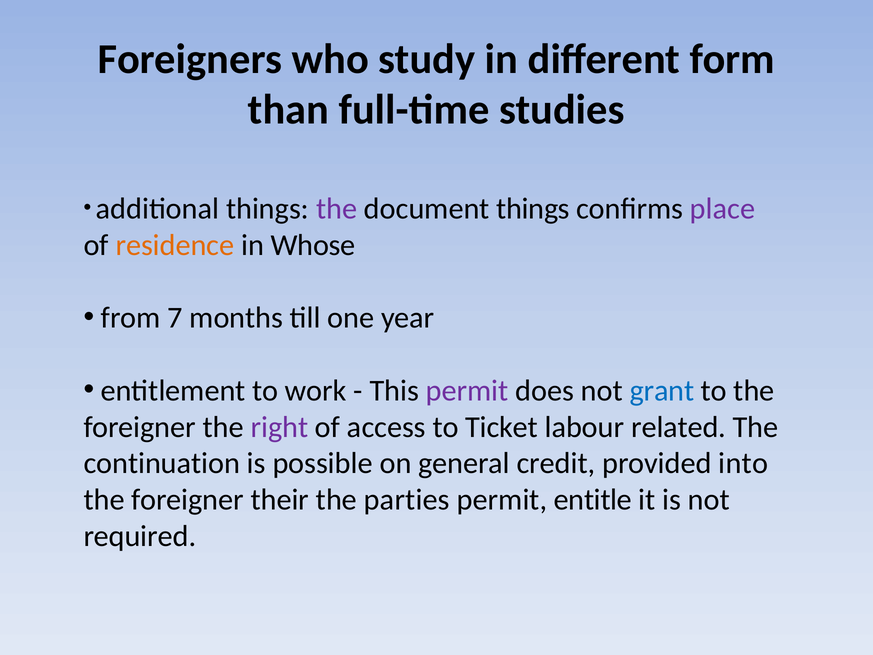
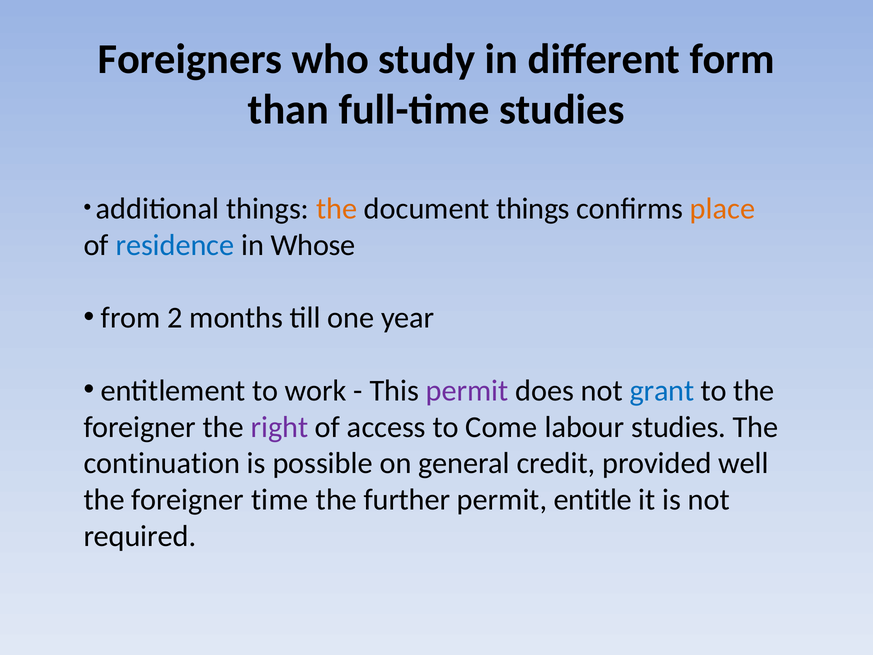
the colour: purple -> orange (337, 209)
place colour: purple -> orange (723, 209)
residence colour: orange -> blue (175, 245)
7: 7 -> 2 (175, 318)
Ticket: Ticket -> Come (501, 427)
labour related: related -> studies (679, 427)
into: into -> well (744, 463)
their: their -> time (280, 500)
parties: parties -> further (407, 500)
